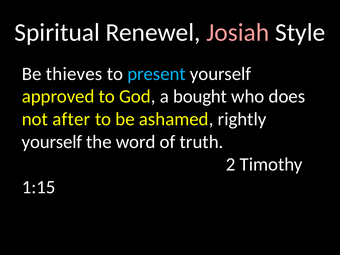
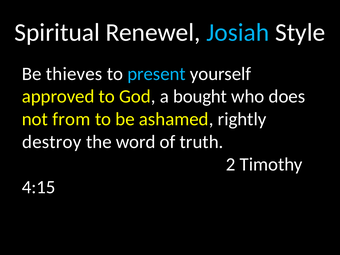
Josiah colour: pink -> light blue (238, 32)
after: after -> from (71, 119)
yourself: yourself -> destroy (52, 142)
1:15: 1:15 -> 4:15 (39, 187)
